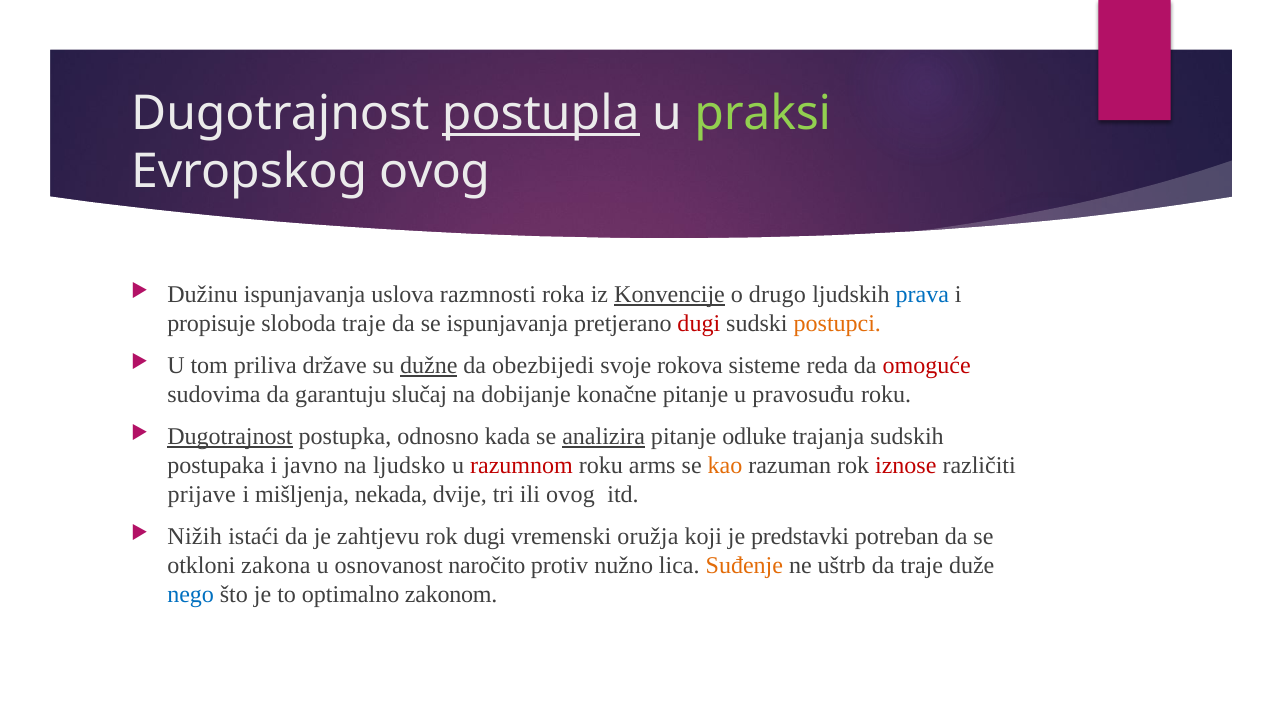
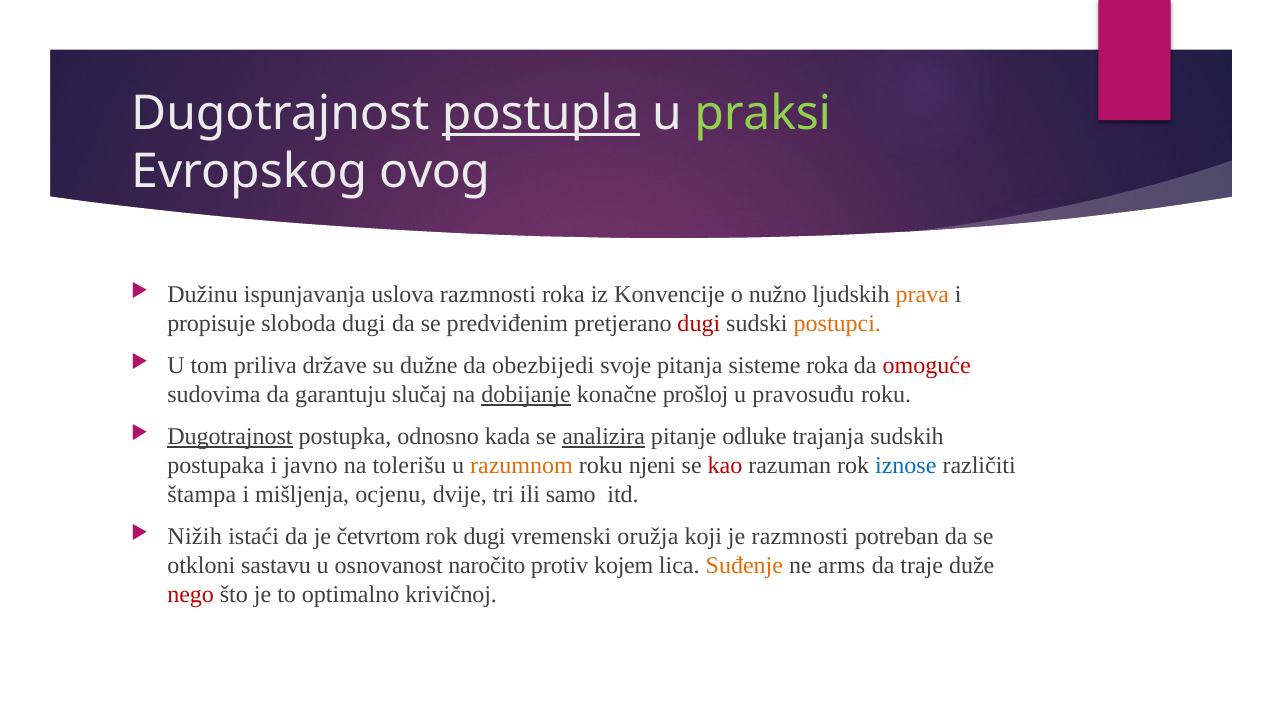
Konvencije underline: present -> none (670, 295)
drugo: drugo -> nužno (778, 295)
prava colour: blue -> orange (922, 295)
sloboda traje: traje -> dugi (364, 324)
se ispunjavanja: ispunjavanja -> predviđenim (507, 324)
dužne underline: present -> none (429, 366)
rokova: rokova -> pitanja (690, 366)
sisteme reda: reda -> roka (827, 366)
dobijanje underline: none -> present (526, 395)
konačne pitanje: pitanje -> prošloj (696, 395)
ljudsko: ljudsko -> tolerišu (409, 466)
razumnom colour: red -> orange (521, 466)
arms: arms -> njeni (652, 466)
kao colour: orange -> red (725, 466)
iznose colour: red -> blue (906, 466)
prijave: prijave -> štampa (202, 495)
nekada: nekada -> ocjenu (391, 495)
ili ovog: ovog -> samo (571, 495)
zahtjevu: zahtjevu -> četvrtom (378, 537)
je predstavki: predstavki -> razmnosti (800, 537)
zakona: zakona -> sastavu (276, 566)
nužno: nužno -> kojem (624, 566)
uštrb: uštrb -> arms (842, 566)
nego colour: blue -> red (191, 595)
zakonom: zakonom -> krivičnoj (451, 595)
